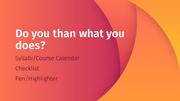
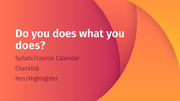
Do you than: than -> does (64, 34)
